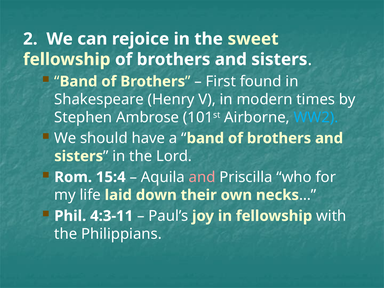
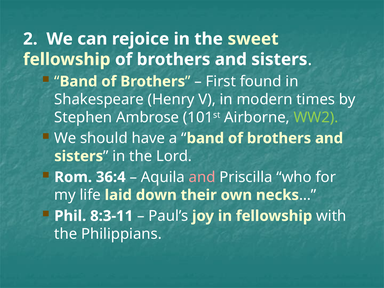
WW2 colour: light blue -> light green (316, 117)
15:4: 15:4 -> 36:4 (111, 177)
4:3-11: 4:3-11 -> 8:3-11 (112, 216)
